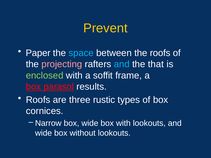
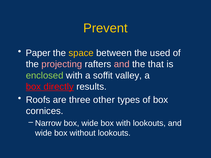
space colour: light blue -> yellow (81, 53)
the roofs: roofs -> used (160, 53)
and colour: light blue -> pink (122, 64)
frame: frame -> valley (129, 76)
parasol: parasol -> directly (59, 87)
rustic: rustic -> other (104, 100)
